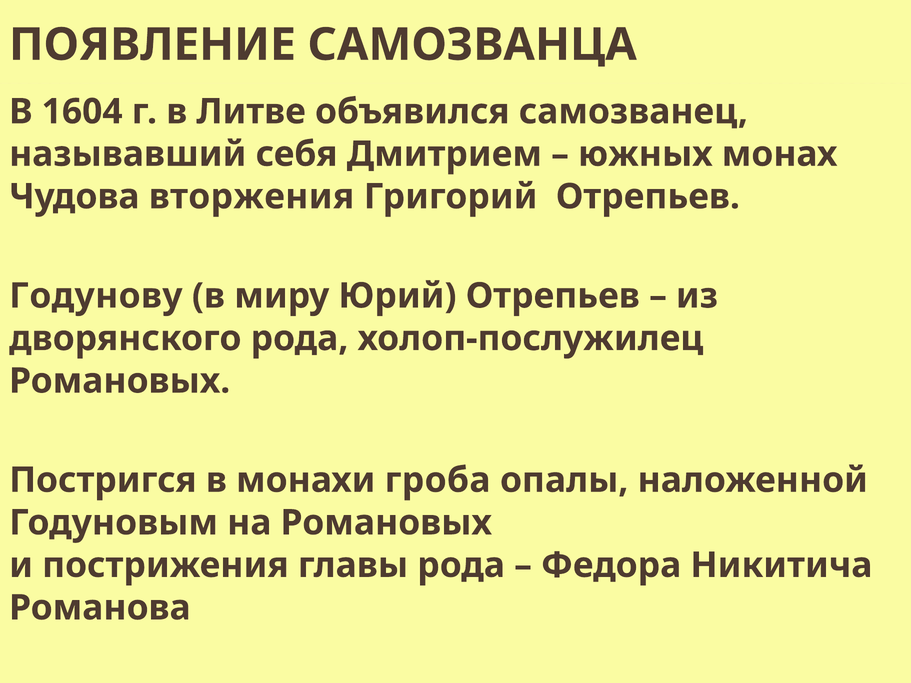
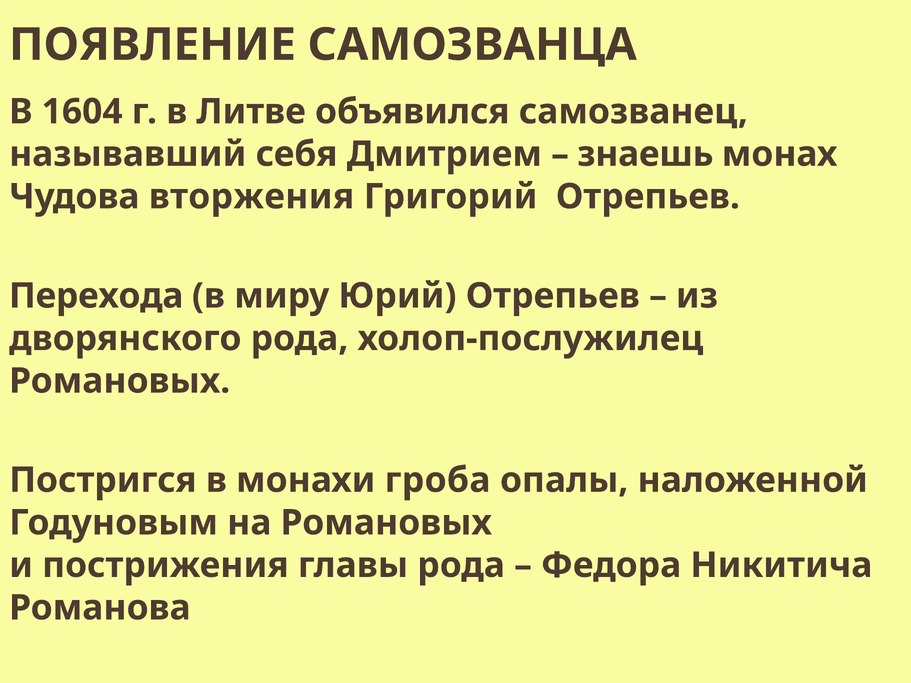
южных: южных -> знаешь (645, 154)
Годунову: Годунову -> Перехода (96, 296)
